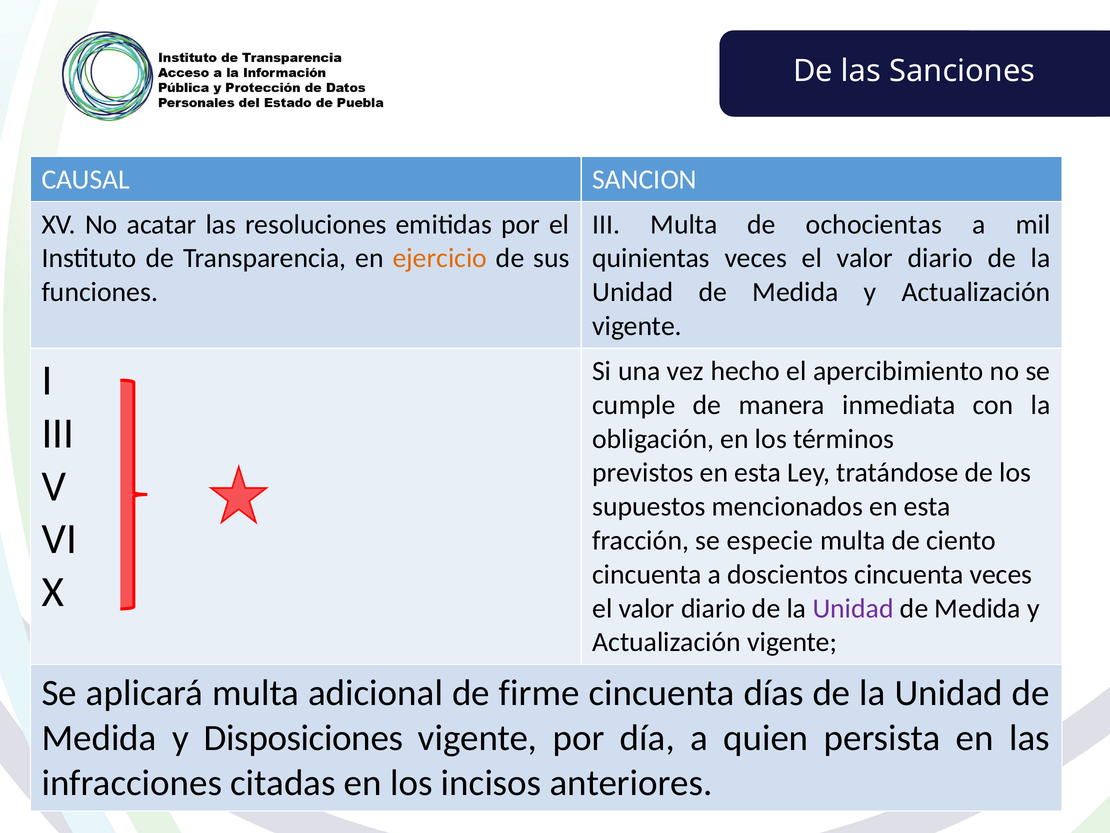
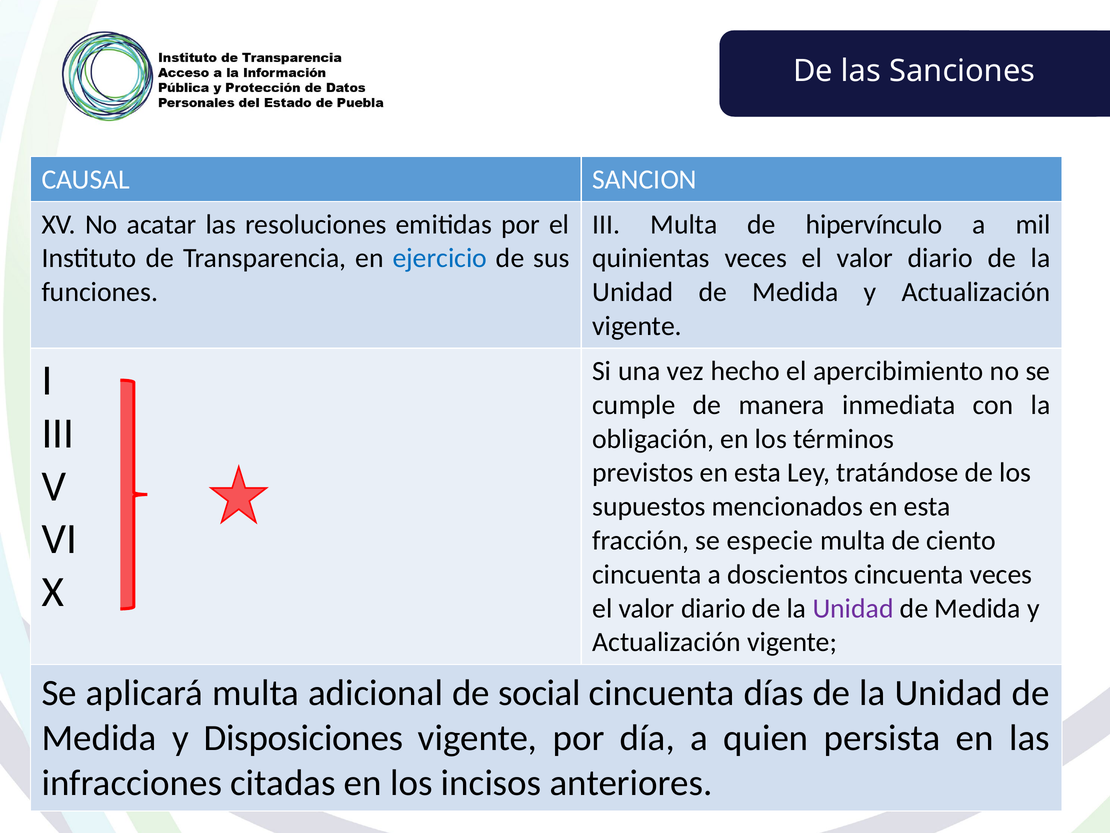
ochocientas: ochocientas -> hipervínculo (874, 224)
ejercicio colour: orange -> blue (440, 258)
firme: firme -> social (539, 693)
